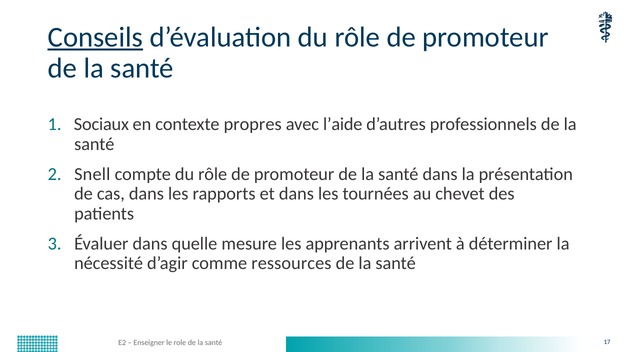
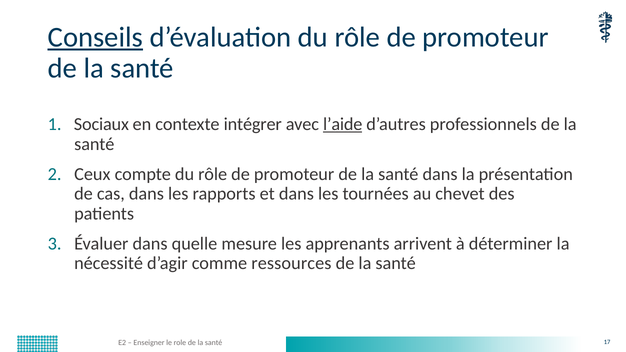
propres: propres -> intégrer (253, 124)
l’aide underline: none -> present (343, 124)
Snell: Snell -> Ceux (92, 174)
